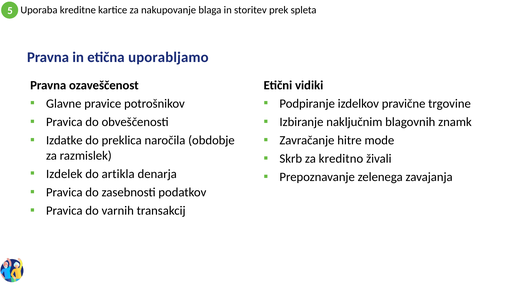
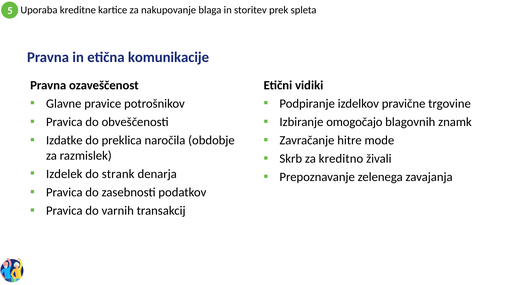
uporabljamo: uporabljamo -> komunikacije (168, 57)
naključnim: naključnim -> omogočajo (354, 122)
artikla: artikla -> strank (118, 174)
